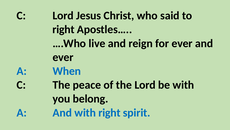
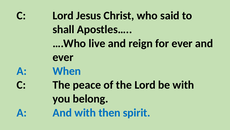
right: right -> shall (63, 29)
with right: right -> then (109, 112)
